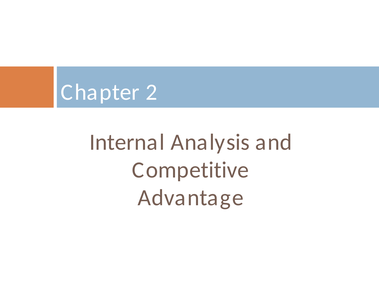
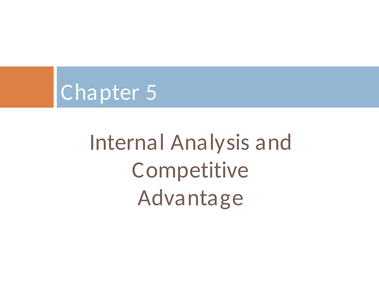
2: 2 -> 5 (151, 92)
